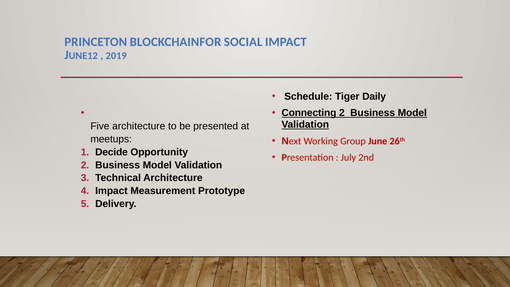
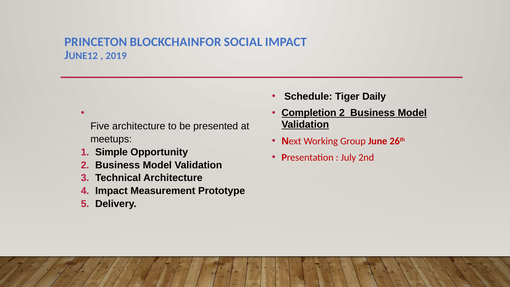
Connecting: Connecting -> Completion (309, 113)
Decide: Decide -> Simple (111, 152)
